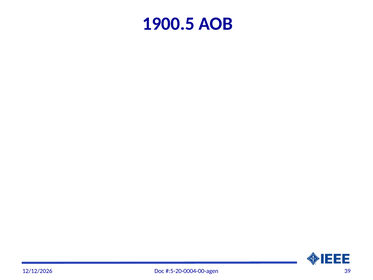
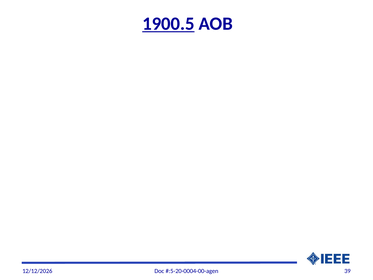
1900.5 underline: none -> present (168, 24)
